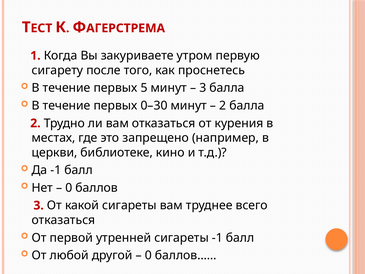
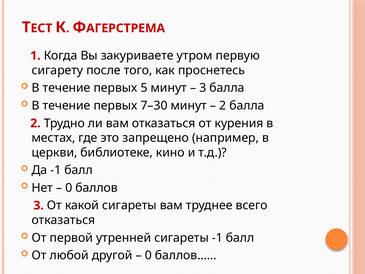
0–30: 0–30 -> 7–30 (154, 105)
